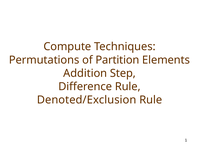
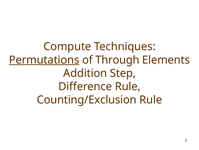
Permutations underline: none -> present (44, 60)
Partition: Partition -> Through (117, 60)
Denoted/Exclusion: Denoted/Exclusion -> Counting/Exclusion (87, 99)
